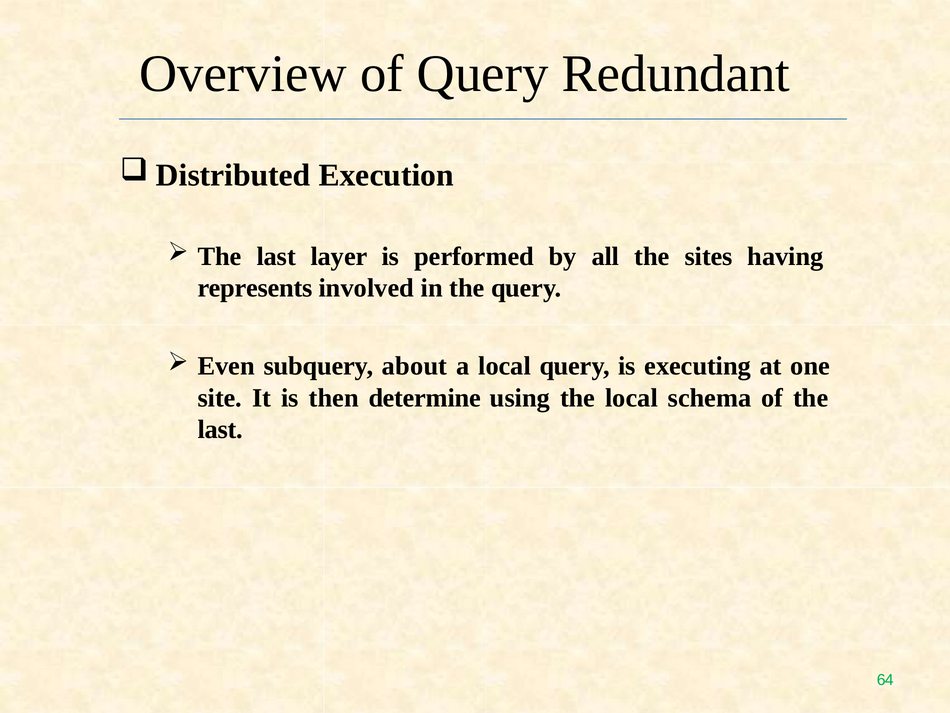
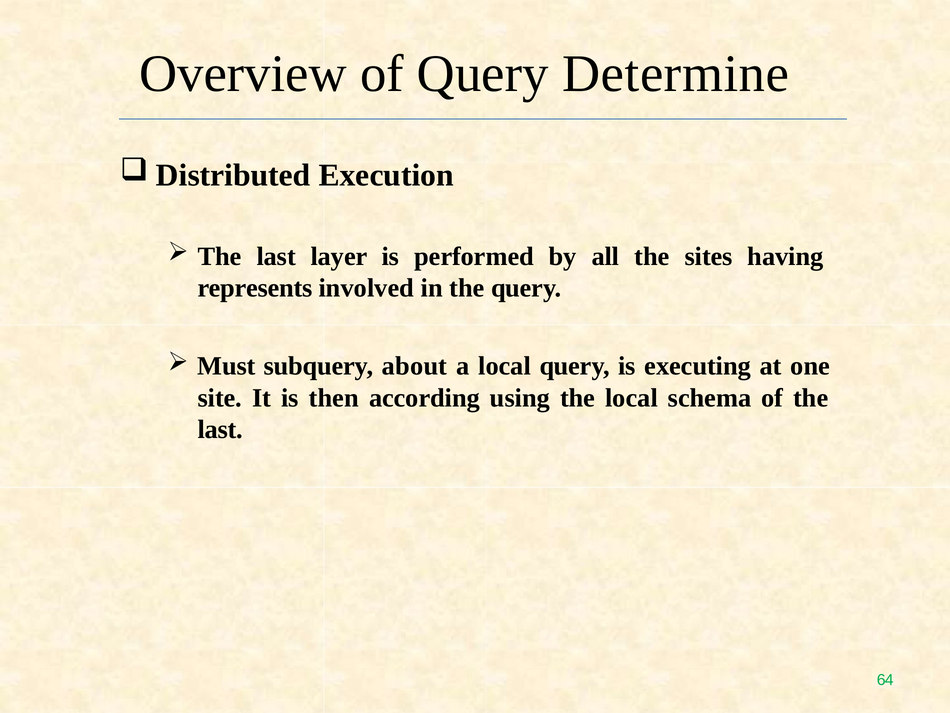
Redundant: Redundant -> Determine (676, 74)
Even: Even -> Must (226, 366)
determine: determine -> according (425, 398)
